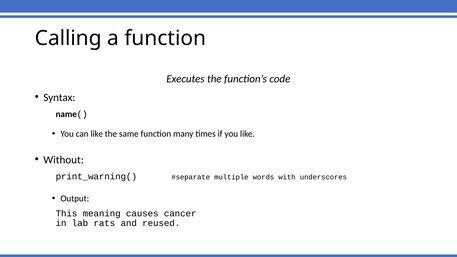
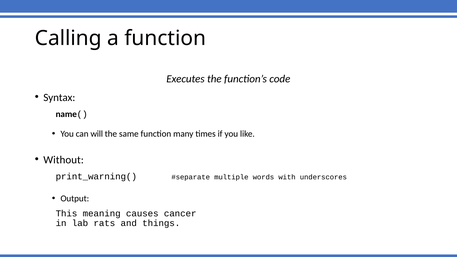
can like: like -> will (97, 134)
reused: reused -> things (161, 223)
